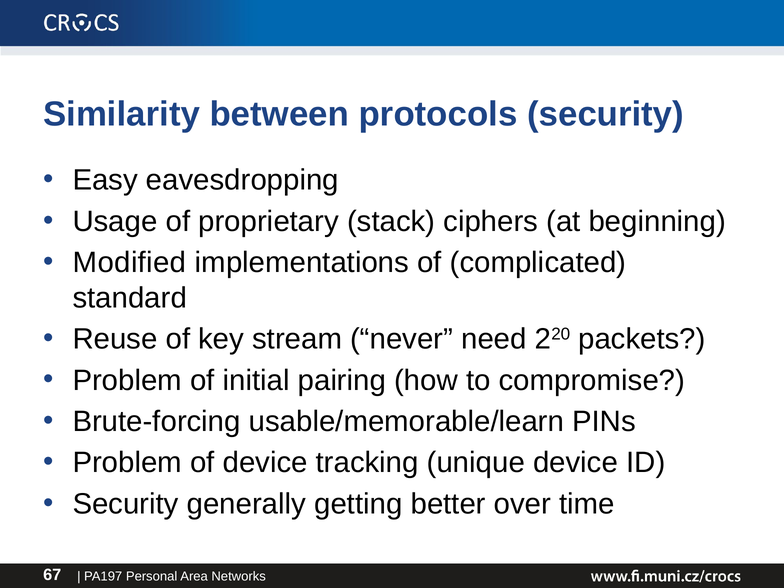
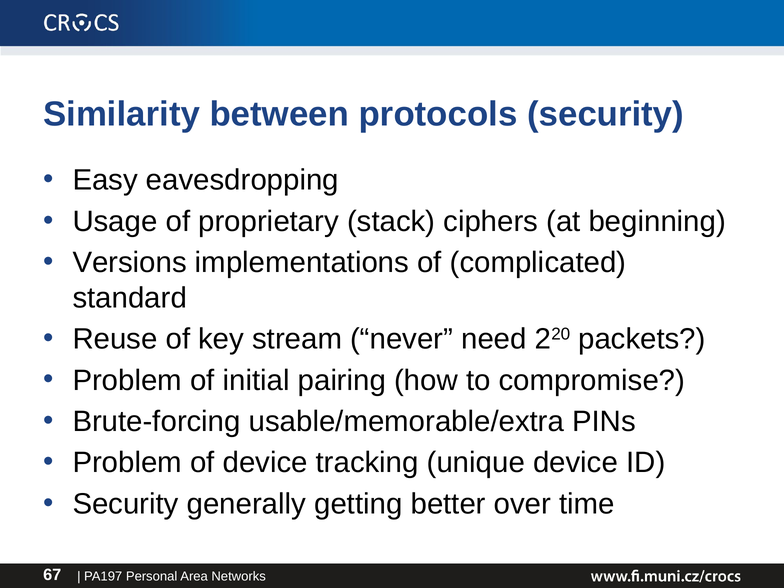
Modified: Modified -> Versions (130, 263)
usable/memorable/learn: usable/memorable/learn -> usable/memorable/extra (406, 422)
